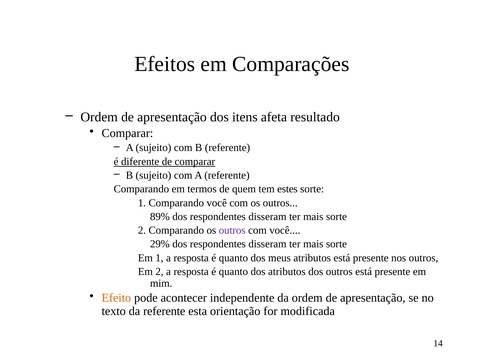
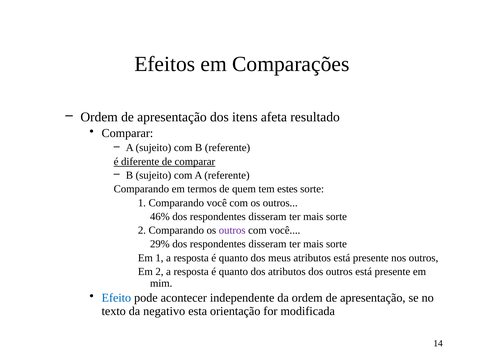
89%: 89% -> 46% (160, 217)
Efeito colour: orange -> blue (116, 298)
da referente: referente -> negativo (164, 311)
